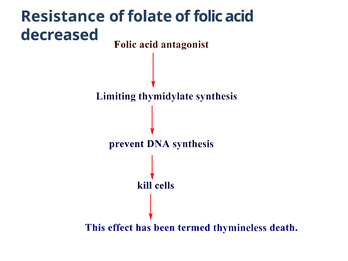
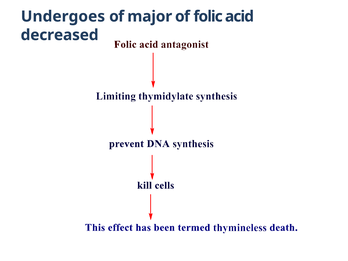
Resistance: Resistance -> Undergoes (63, 16)
folate: folate -> major (150, 16)
